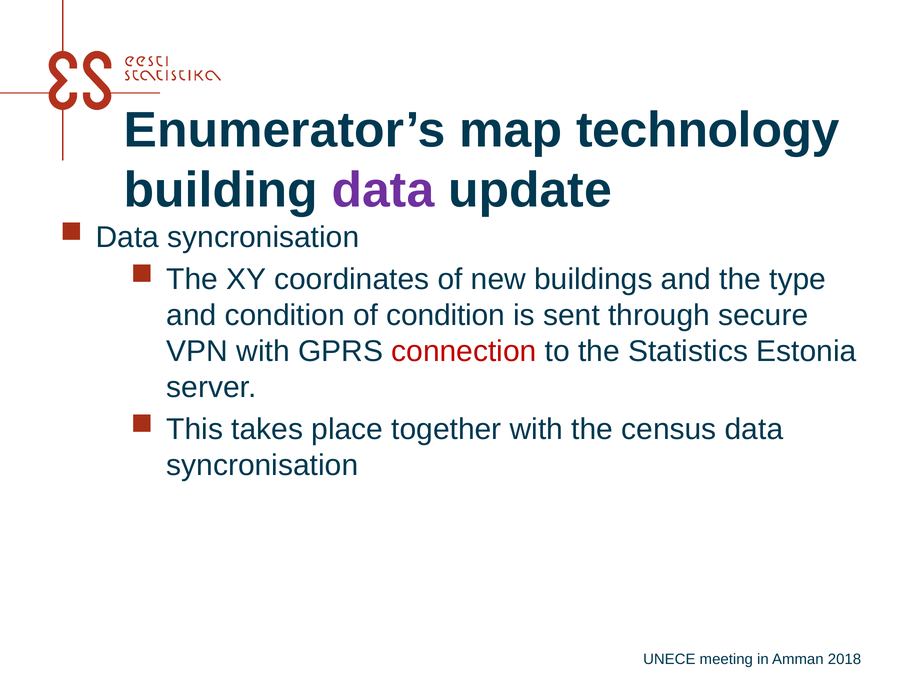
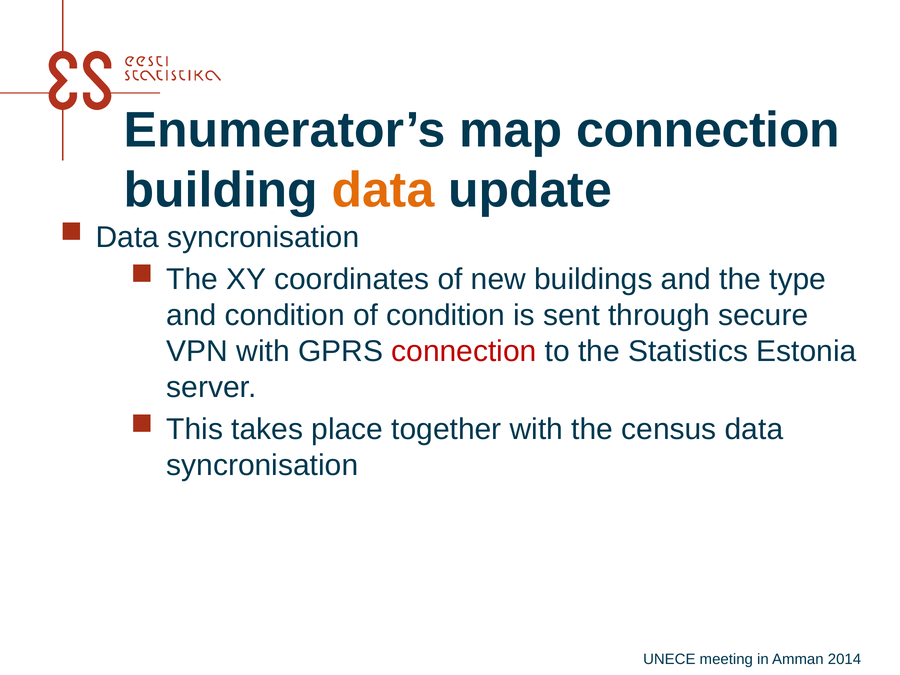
map technology: technology -> connection (708, 130)
data colour: purple -> orange (383, 190)
2018: 2018 -> 2014 (844, 659)
